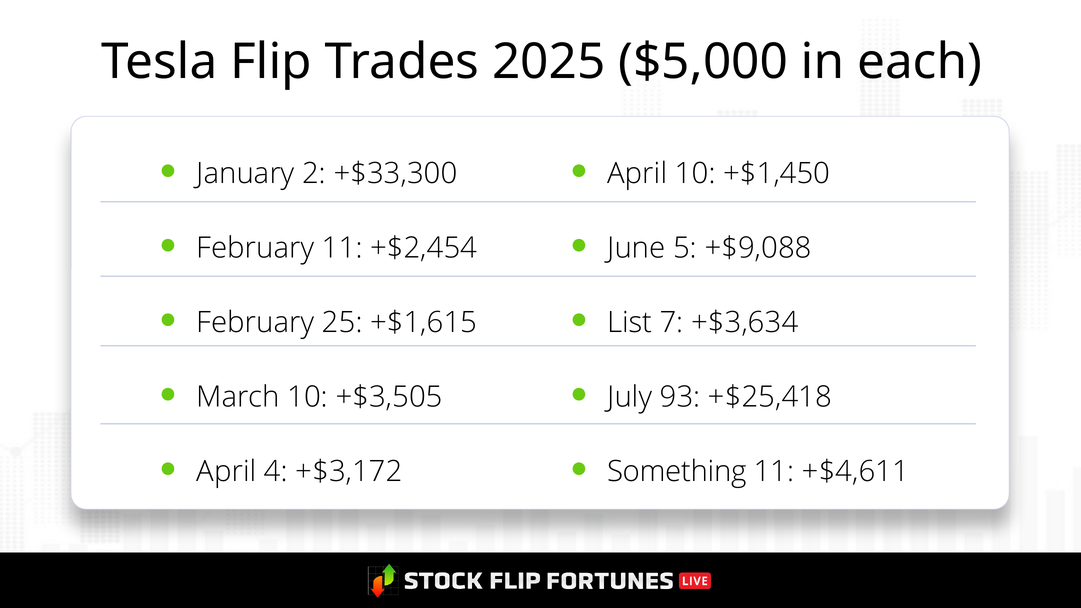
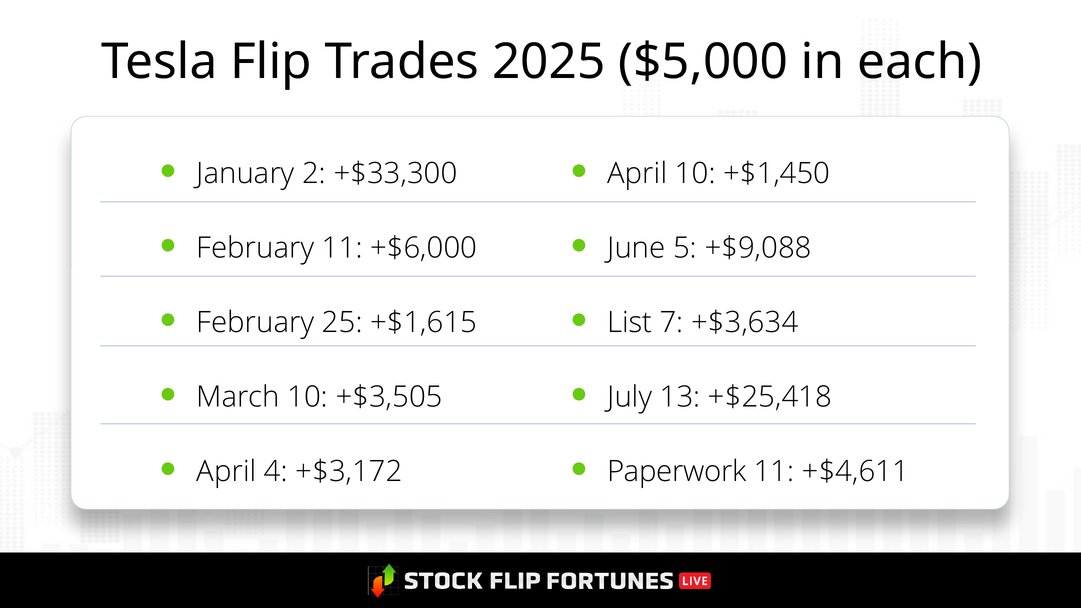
+$2,454: +$2,454 -> +$6,000 (424, 248)
93: 93 -> 13 (680, 397)
Something: Something -> Paperwork (677, 472)
